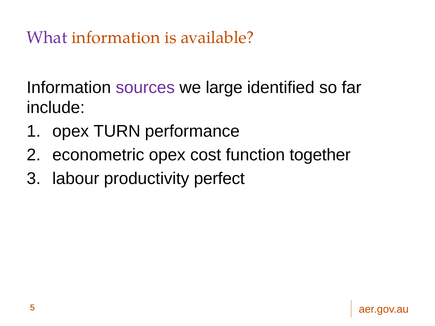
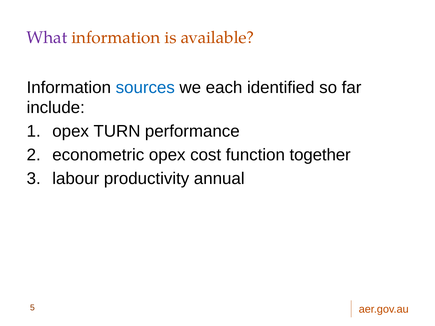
sources colour: purple -> blue (145, 88)
large: large -> each (224, 88)
perfect: perfect -> annual (219, 179)
